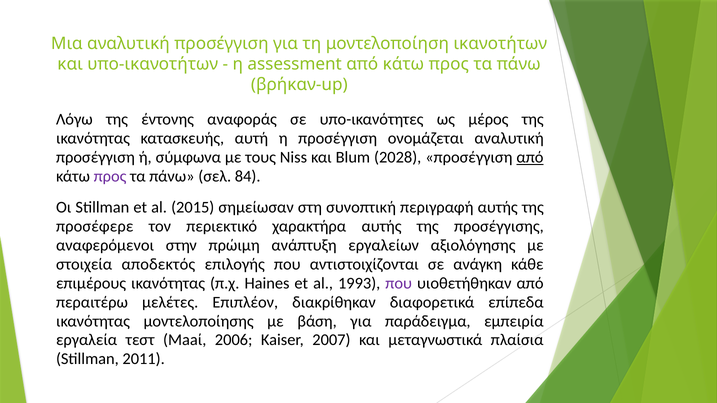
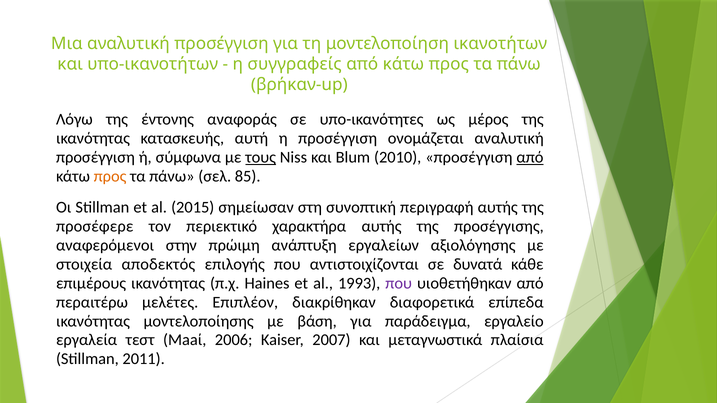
assessment: assessment -> συγγραφείς (295, 64)
τους underline: none -> present (261, 158)
2028: 2028 -> 2010 (398, 158)
προς colour: purple -> orange (110, 176)
84: 84 -> 85 (248, 176)
ανάγκη: ανάγκη -> δυνατά (478, 264)
εμπειρία: εμπειρία -> εργαλείο (514, 321)
